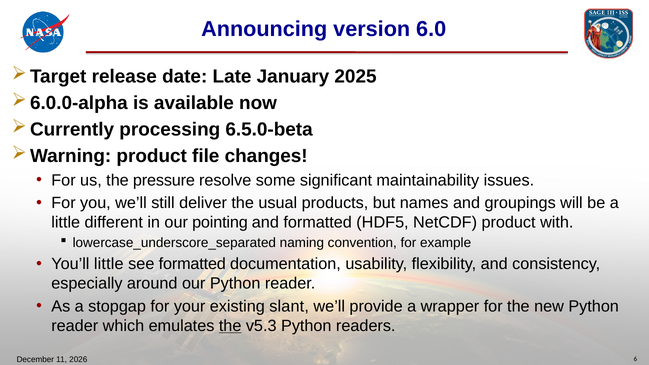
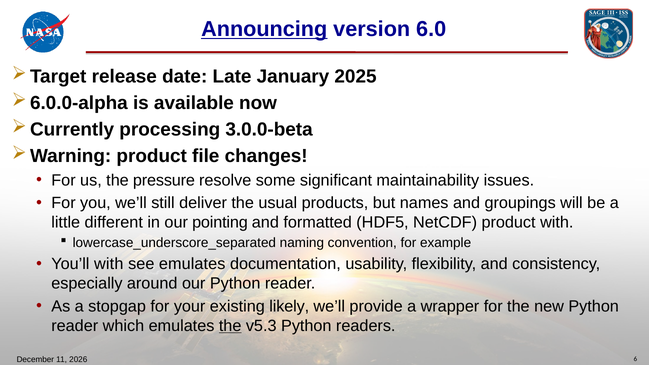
Announcing underline: none -> present (264, 29)
6.5.0-beta: 6.5.0-beta -> 3.0.0-beta (269, 130)
You’ll little: little -> with (109, 264)
see formatted: formatted -> emulates (192, 264)
slant: slant -> likely (289, 306)
